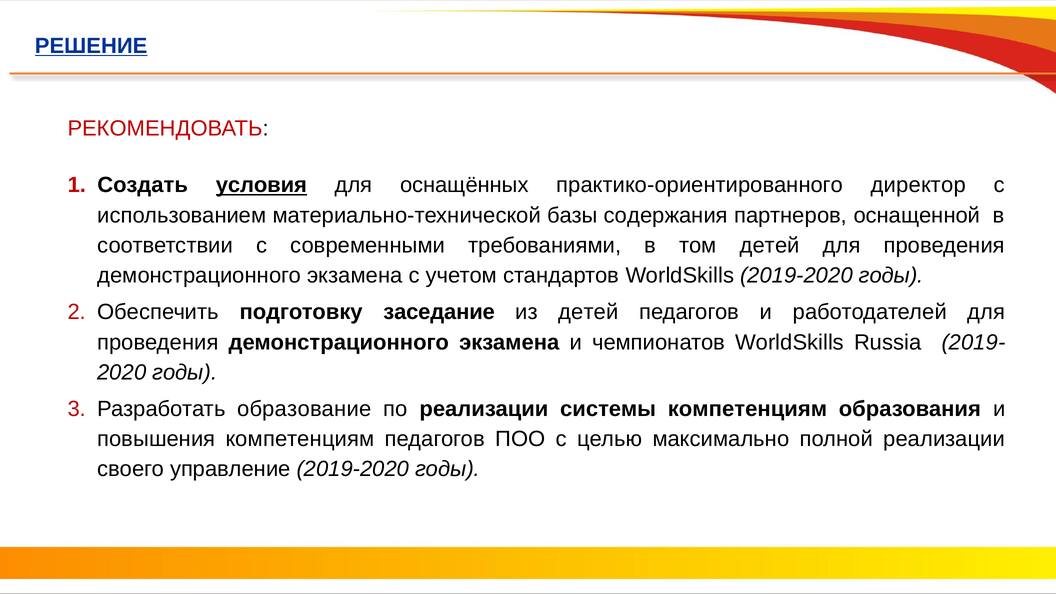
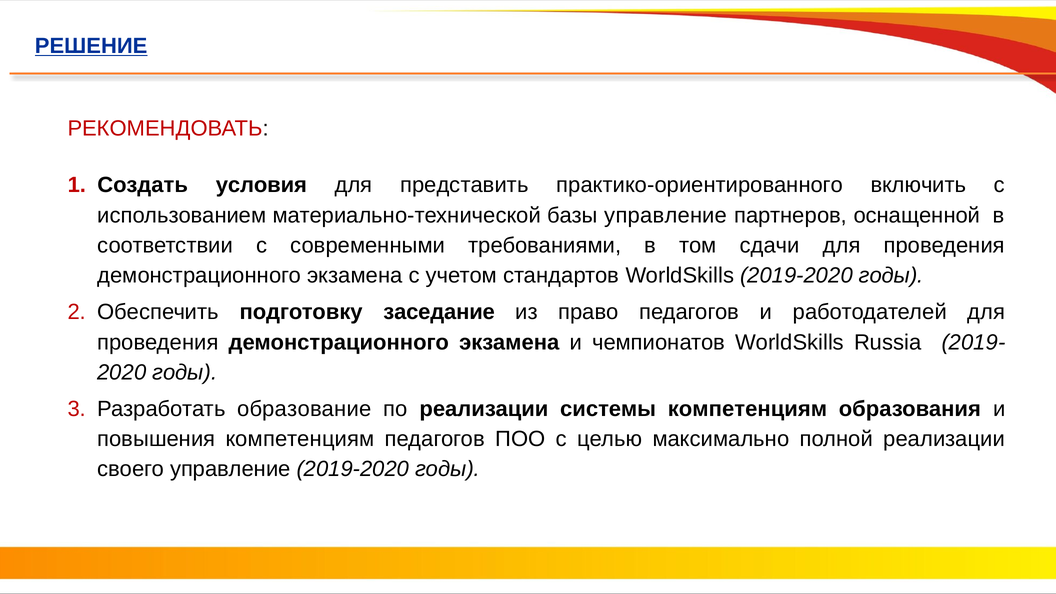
условия underline: present -> none (261, 185)
оснащённых: оснащённых -> представить (464, 185)
директор: директор -> включить (918, 185)
базы содержания: содержания -> управление (666, 215)
том детей: детей -> сдачи (770, 245)
из детей: детей -> право (588, 312)
